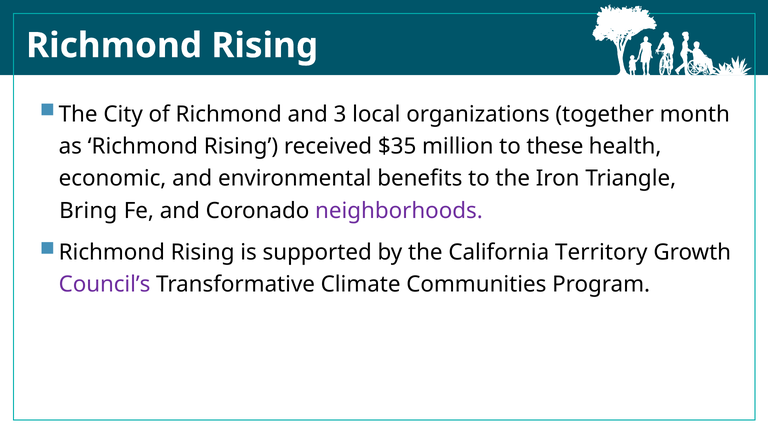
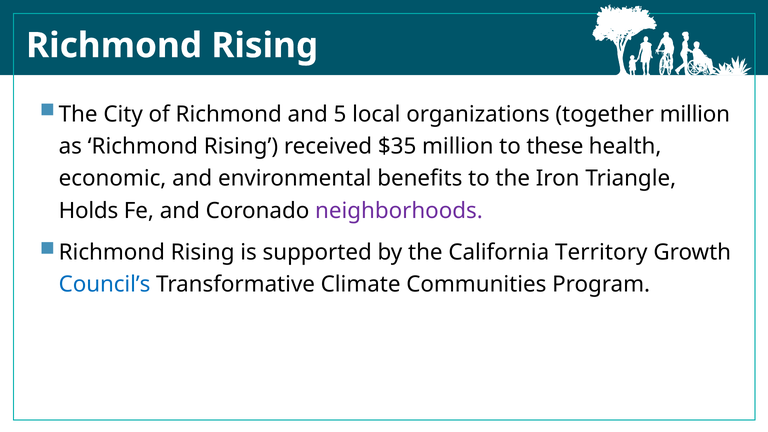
3: 3 -> 5 (340, 114)
together month: month -> million (695, 114)
Bring: Bring -> Holds (88, 211)
Council’s colour: purple -> blue (105, 284)
